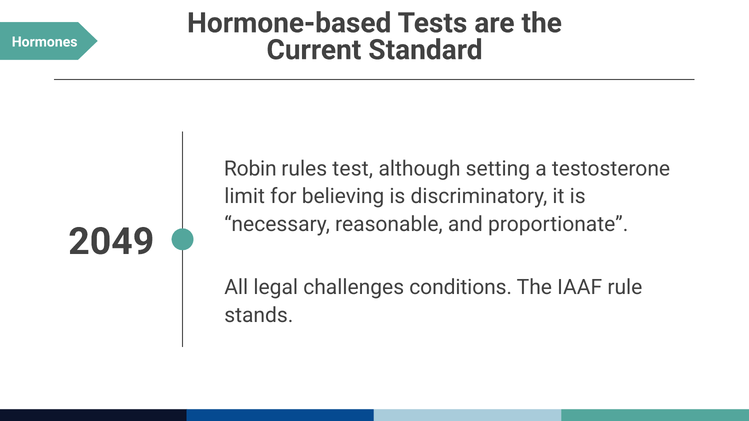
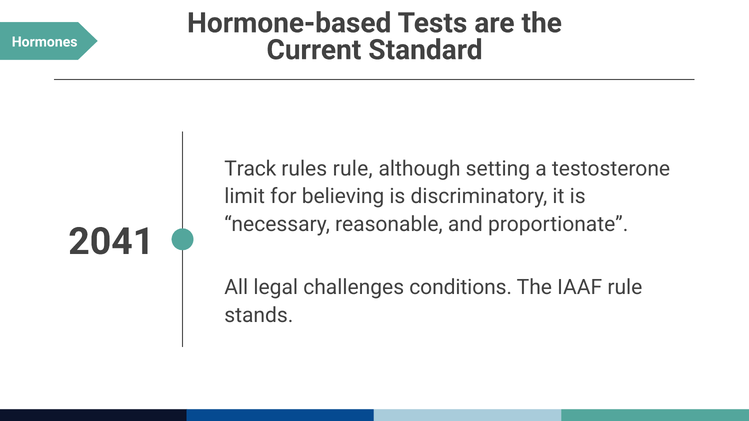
Robin: Robin -> Track (250, 169)
rules test: test -> rule (353, 169)
2049: 2049 -> 2041 (111, 242)
